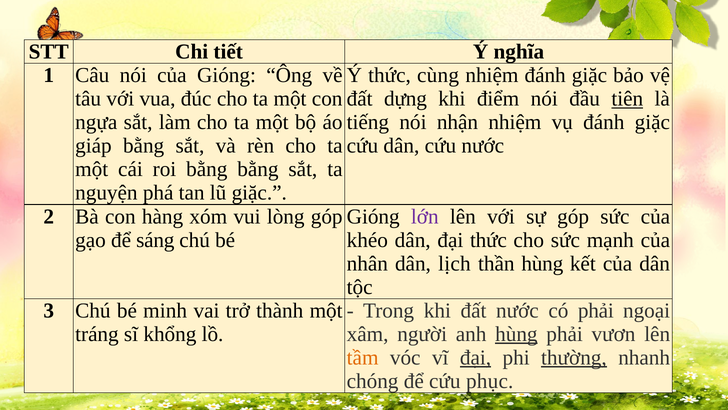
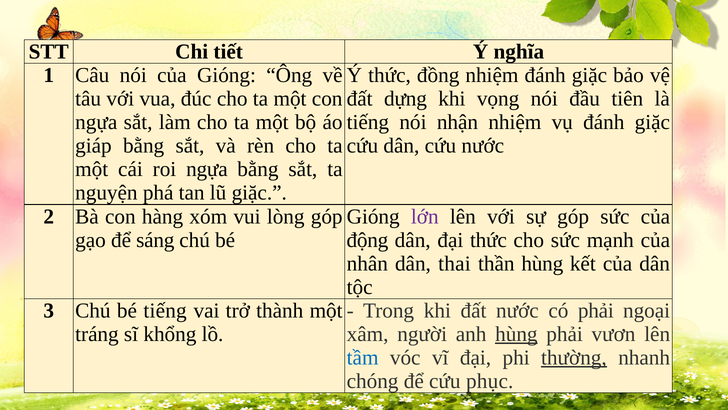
cùng: cùng -> đồng (438, 75)
điểm: điểm -> vọng (498, 99)
tiên underline: present -> none (627, 99)
roi bằng: bằng -> ngựa (207, 169)
khéo: khéo -> động (367, 240)
lịch: lịch -> thai (454, 263)
bé minh: minh -> tiếng (165, 310)
tầm colour: orange -> blue (363, 357)
đại underline: present -> none (476, 357)
